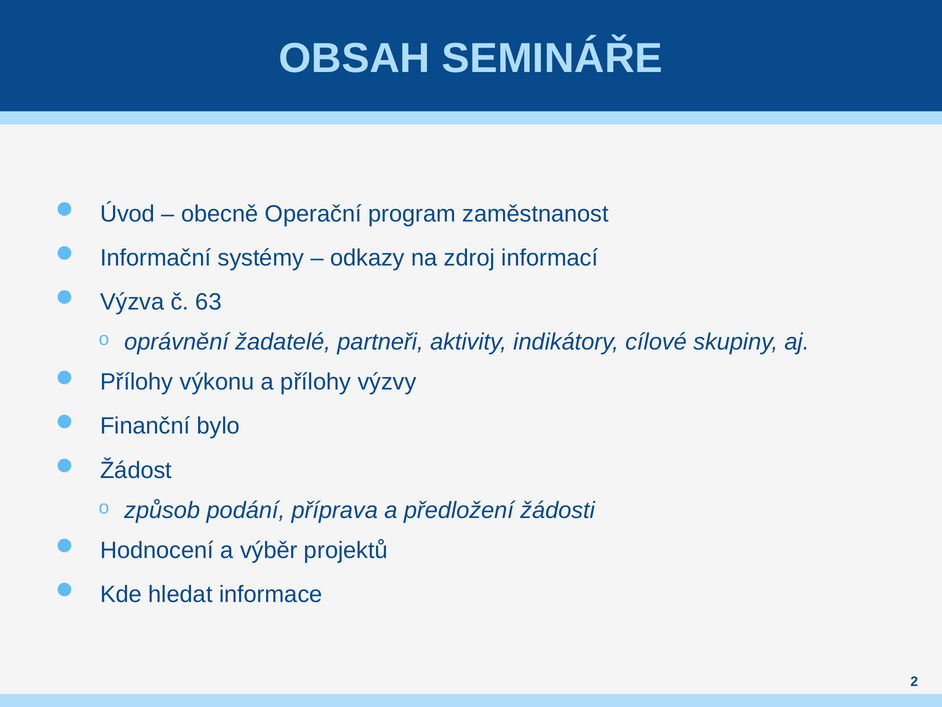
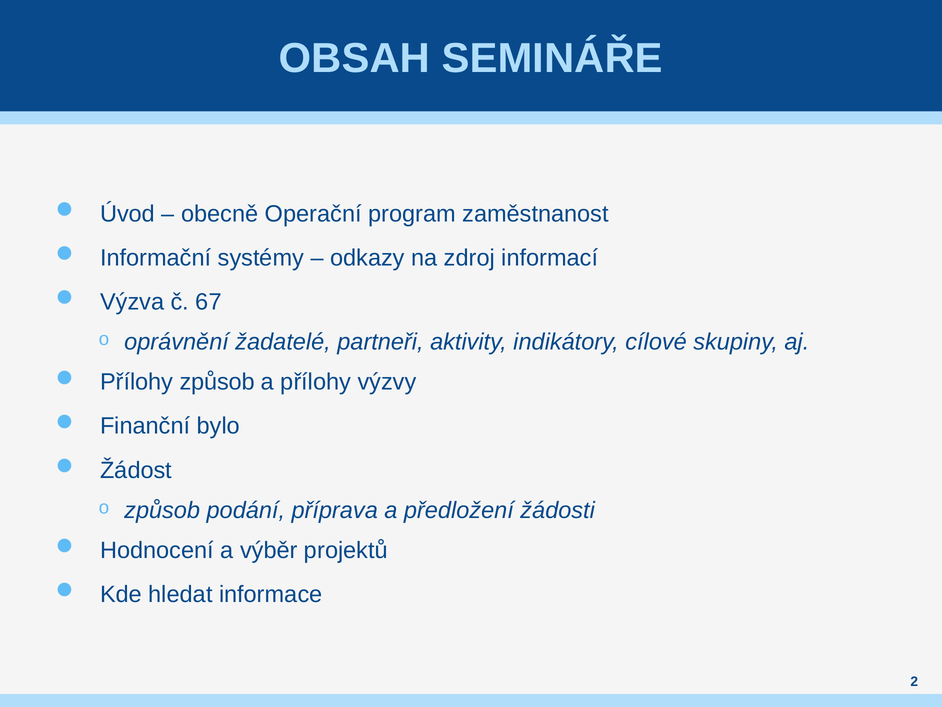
63: 63 -> 67 (209, 302)
Přílohy výkonu: výkonu -> způsob (217, 382)
